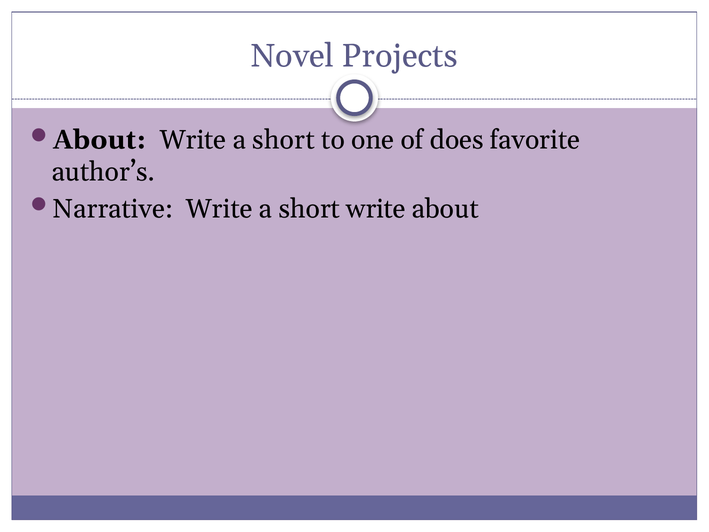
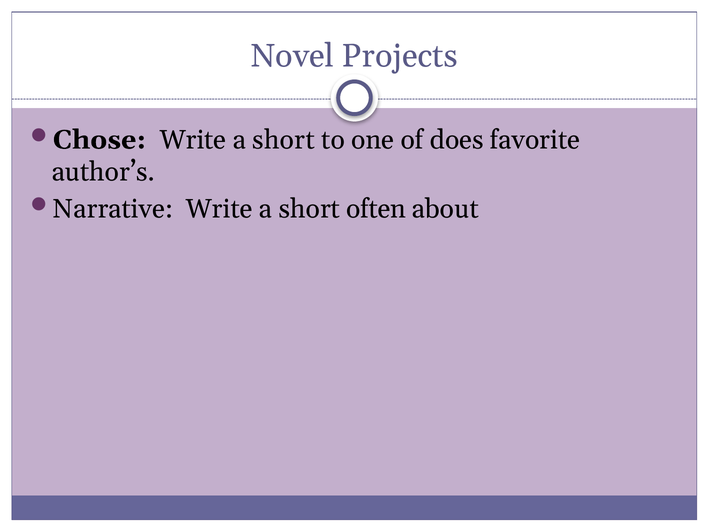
About: About -> Chose (100, 140)
short write: write -> often (376, 209)
